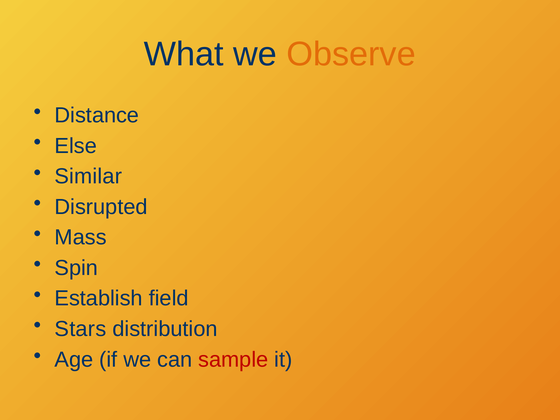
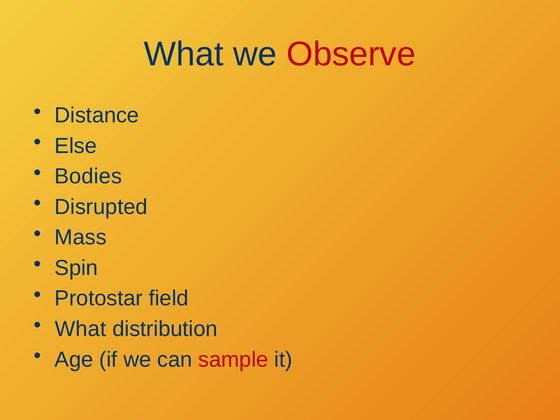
Observe colour: orange -> red (351, 54)
Similar: Similar -> Bodies (88, 176)
Establish: Establish -> Protostar (99, 298)
Stars: Stars -> What (80, 329)
